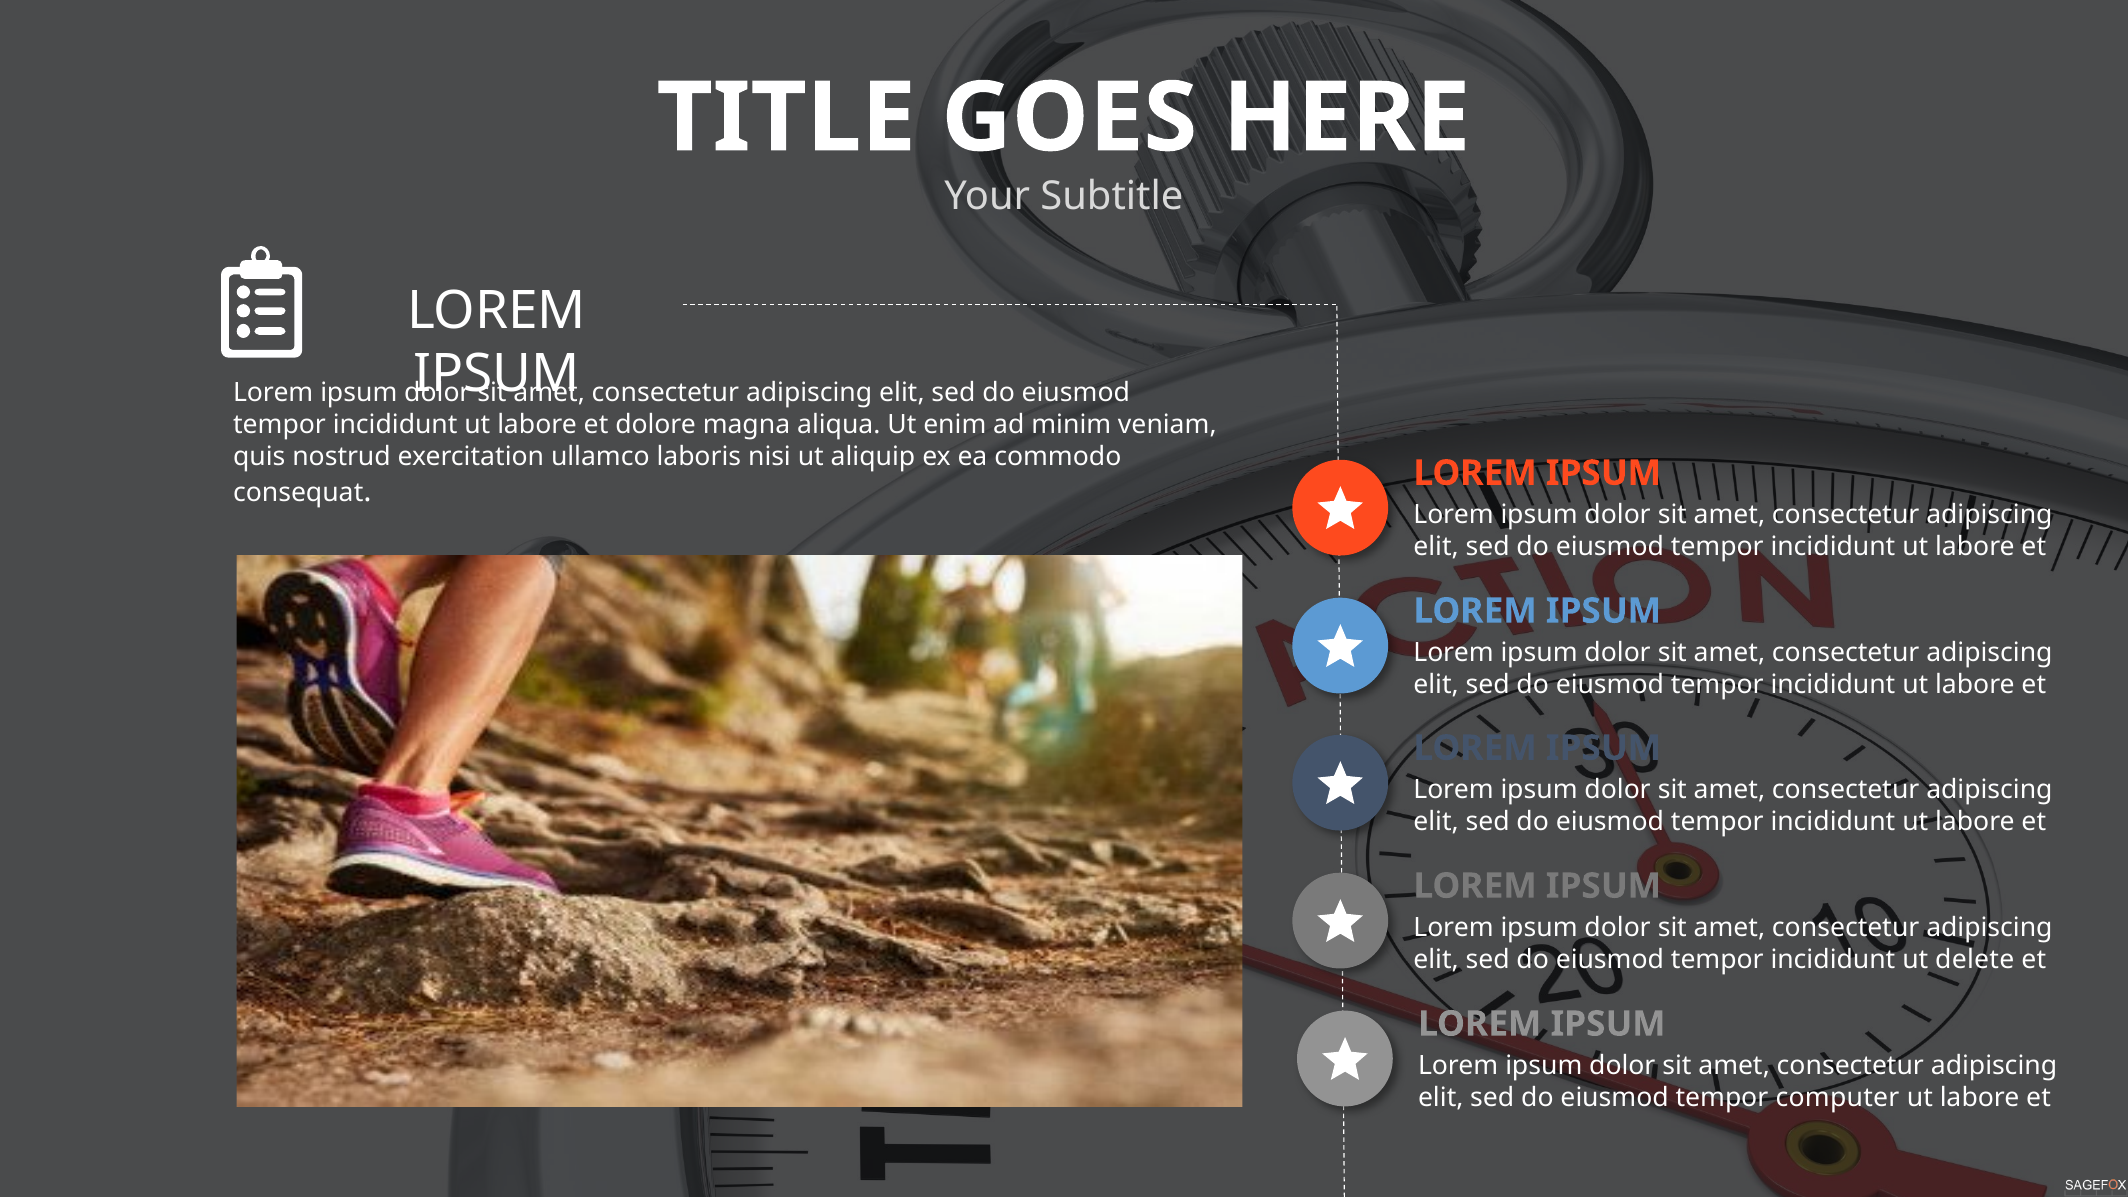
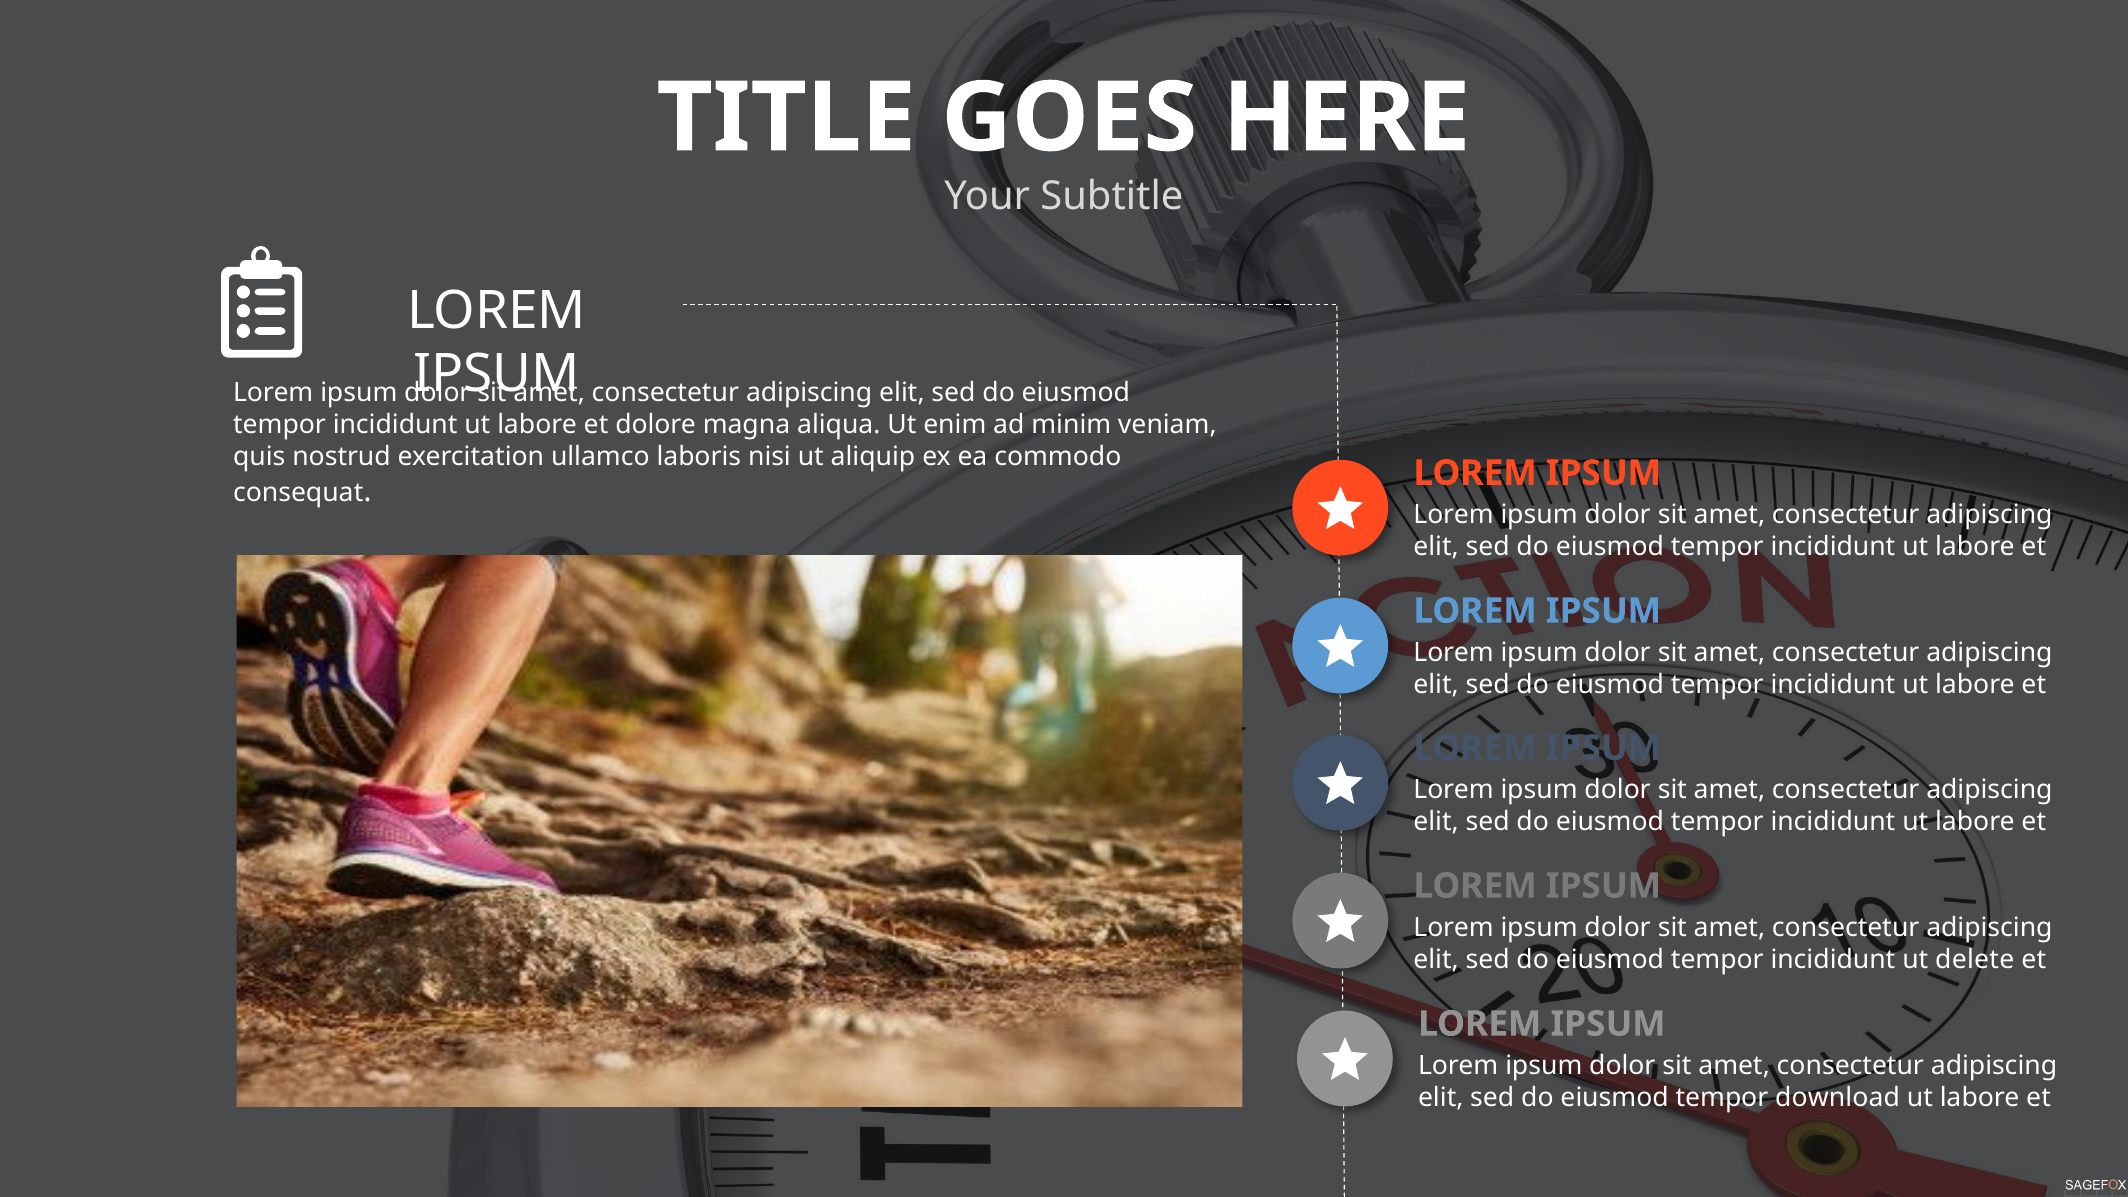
computer: computer -> download (1838, 1098)
